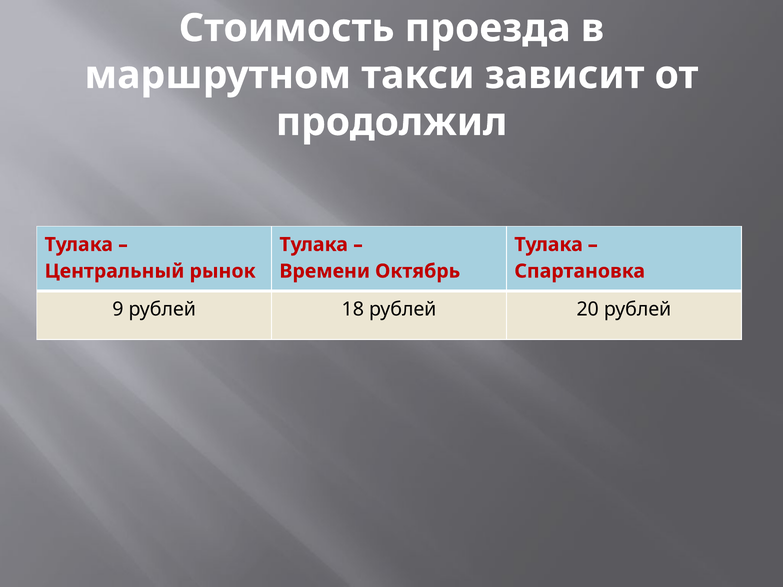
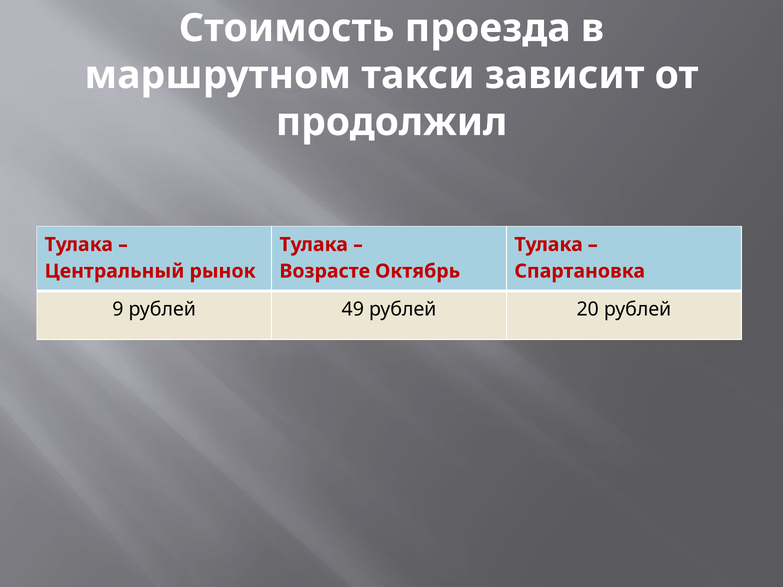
Времени: Времени -> Возрасте (325, 271)
18: 18 -> 49 (353, 309)
